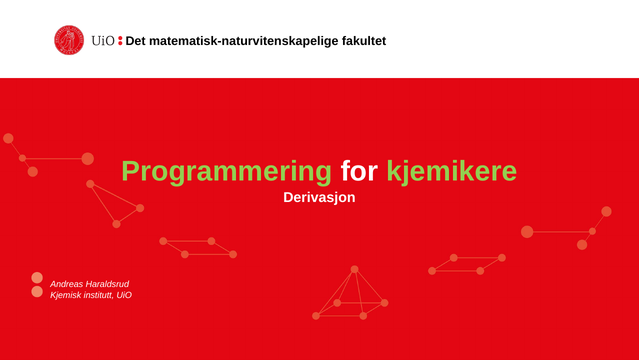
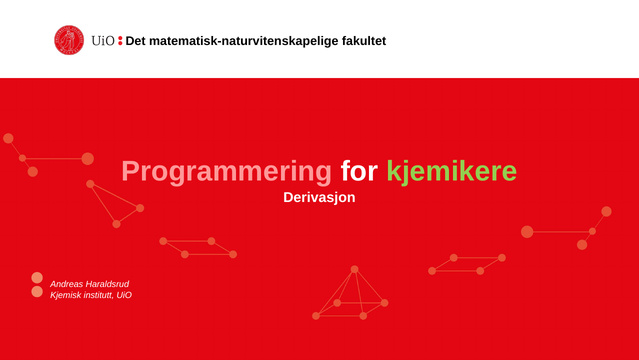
Programmering colour: light green -> pink (227, 171)
